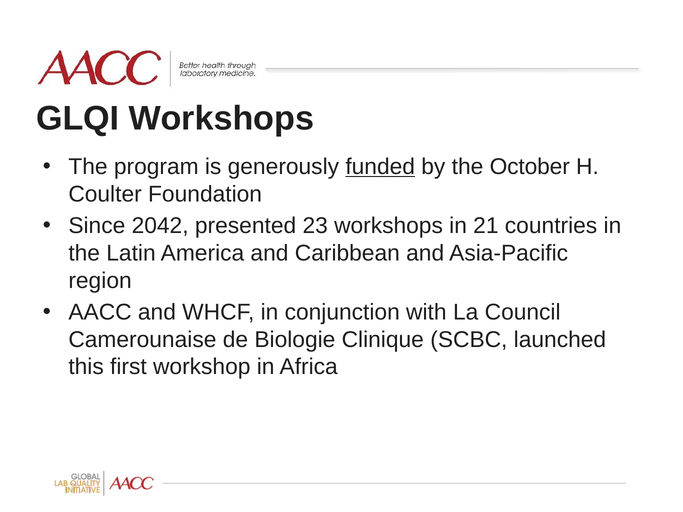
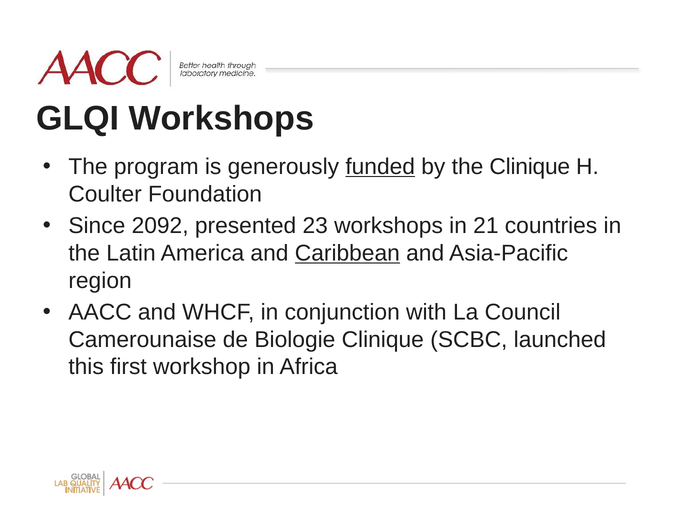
the October: October -> Clinique (530, 167)
2042: 2042 -> 2092 (160, 226)
Caribbean underline: none -> present (347, 253)
